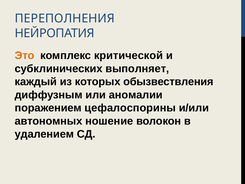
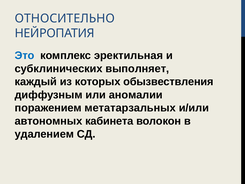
ПЕРЕПОЛНЕНИЯ: ПЕРЕПОЛНЕНИЯ -> ОТНОСИТЕЛЬНО (65, 18)
Это colour: orange -> blue (25, 55)
критической: критической -> эректильная (129, 55)
цефалоспорины: цефалоспорины -> метатарзальных (130, 108)
ношение: ношение -> кабинета (109, 121)
